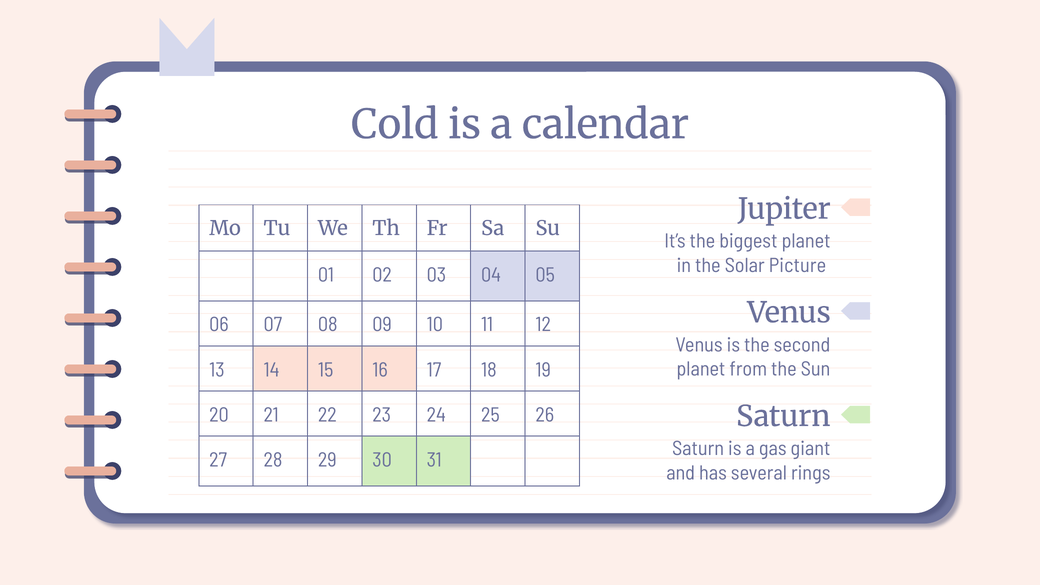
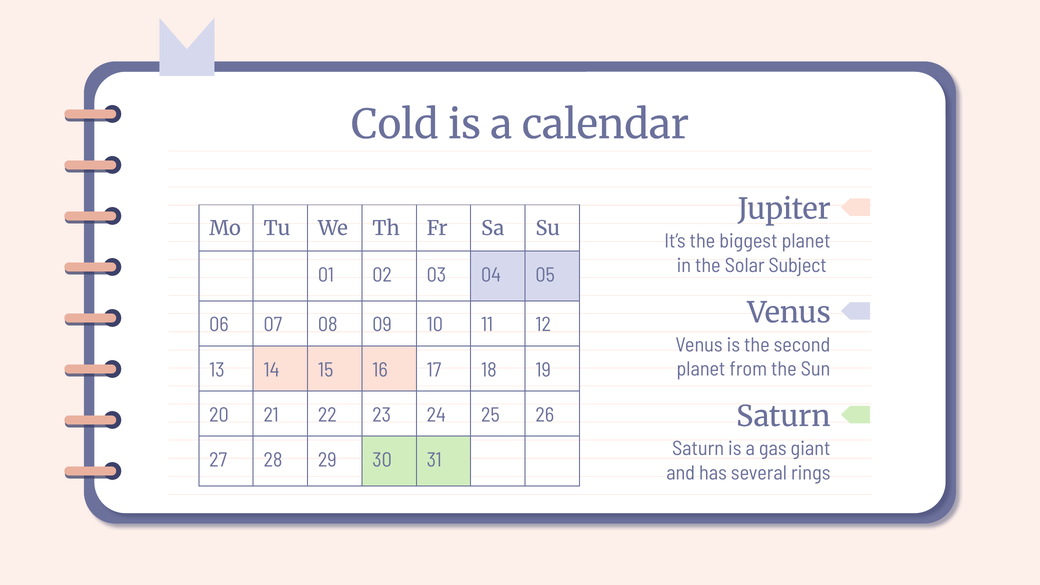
Picture: Picture -> Subject (798, 265)
